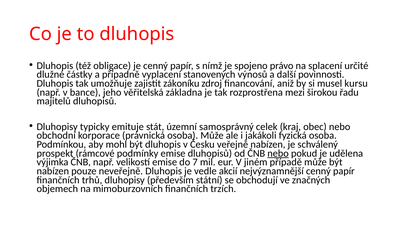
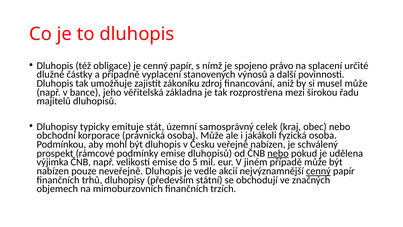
musel kursu: kursu -> může (356, 83)
7: 7 -> 5 (195, 162)
cenný underline: none -> present (318, 171)
